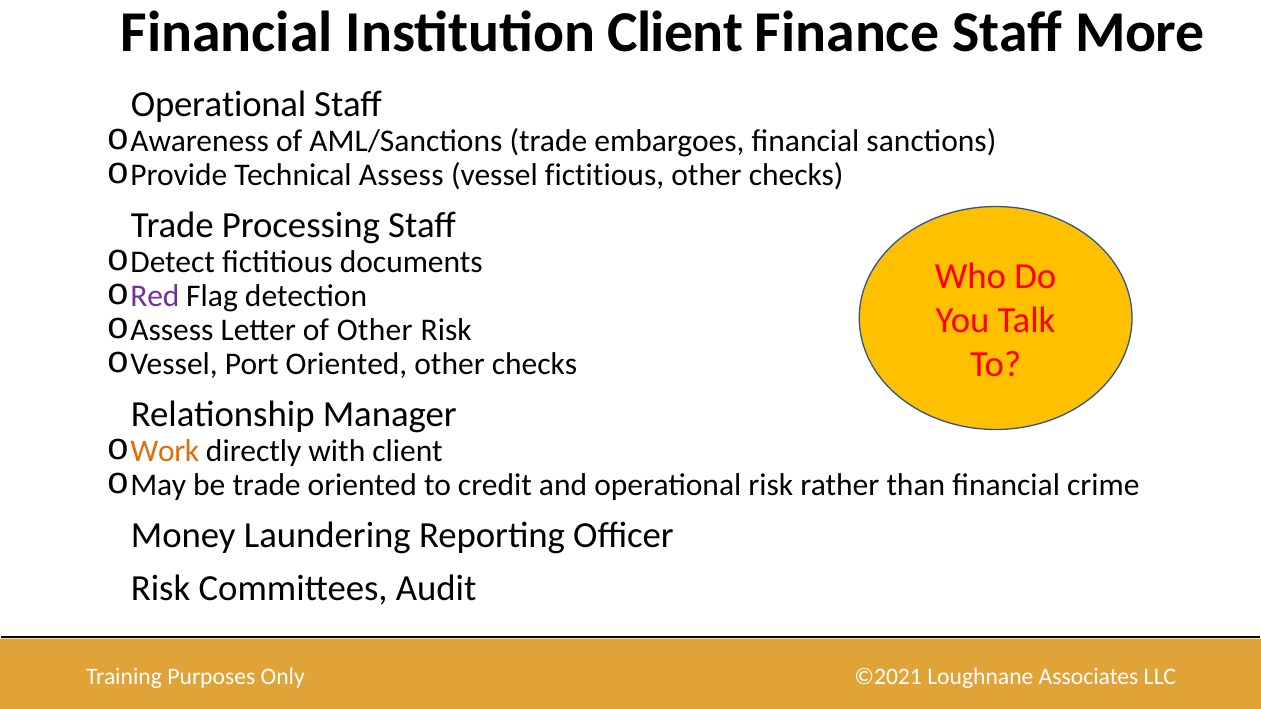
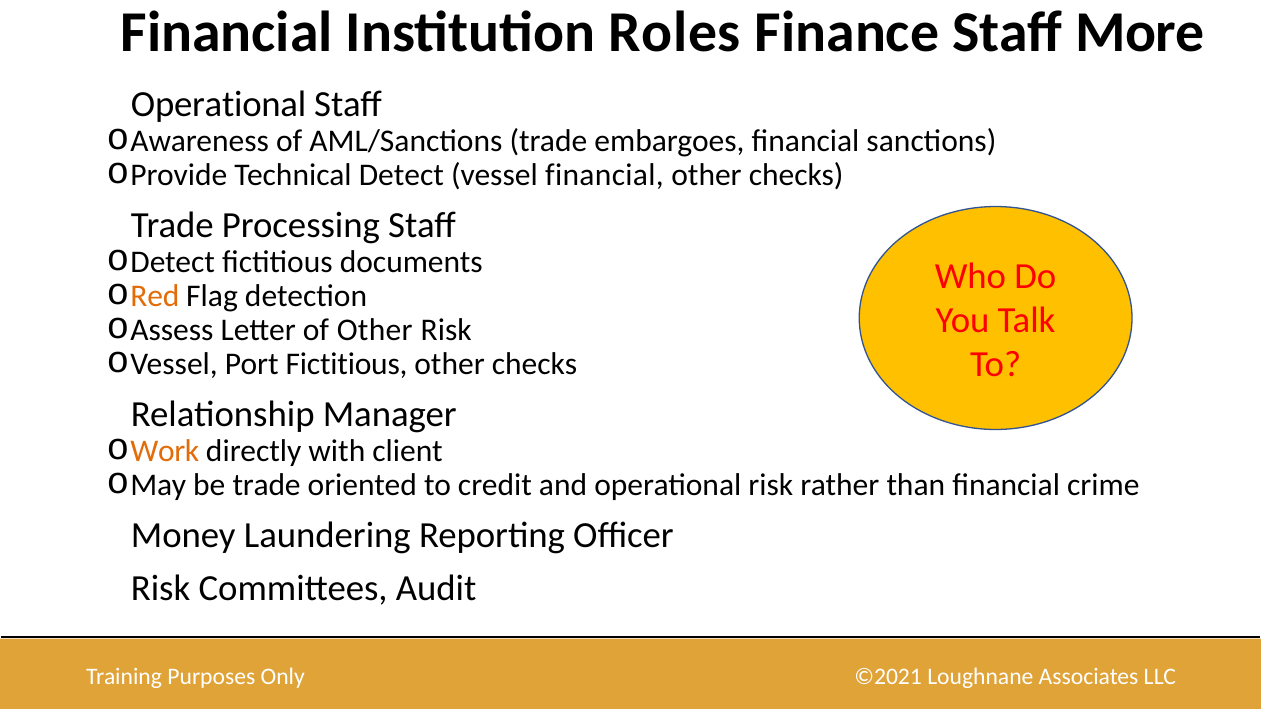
Institution Client: Client -> Roles (675, 32)
Technical Assess: Assess -> Detect (401, 175)
vessel fictitious: fictitious -> financial (604, 175)
Red colour: purple -> orange (155, 296)
Port Oriented: Oriented -> Fictitious (347, 364)
